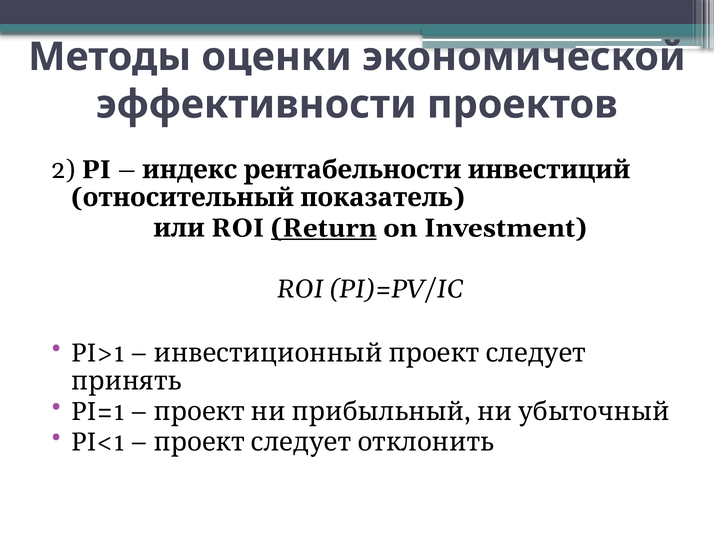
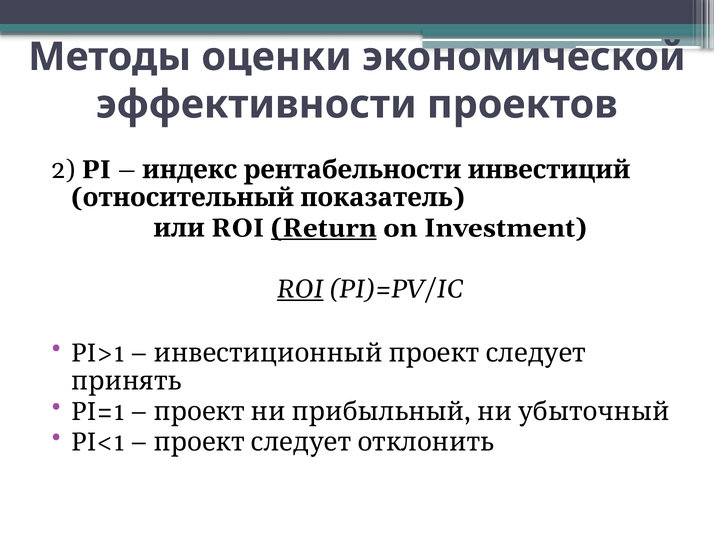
ROI underline: none -> present (300, 289)
